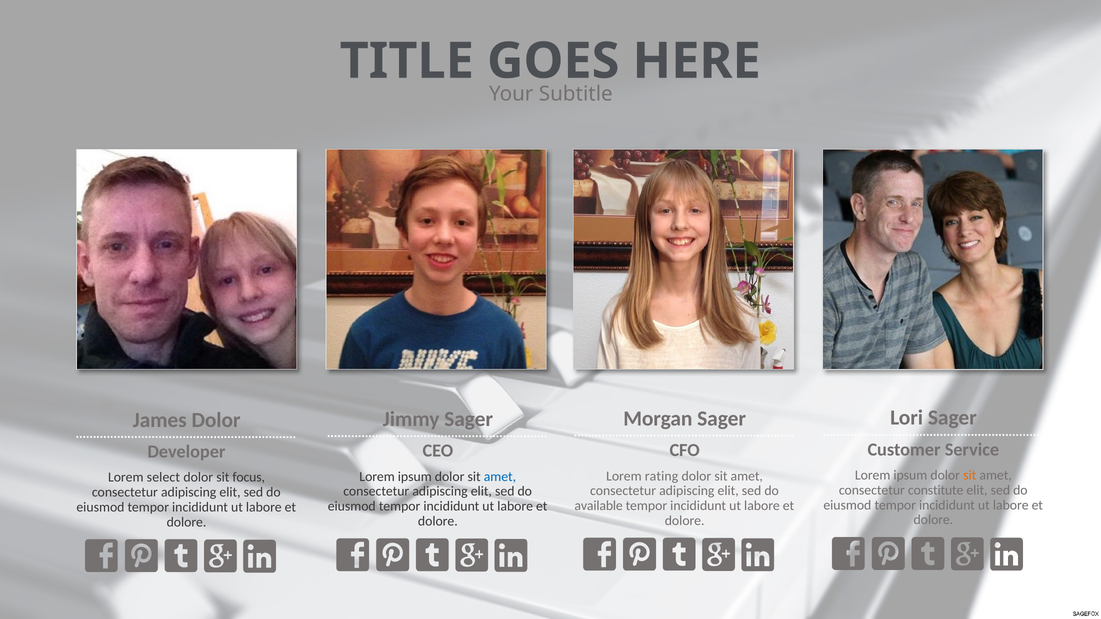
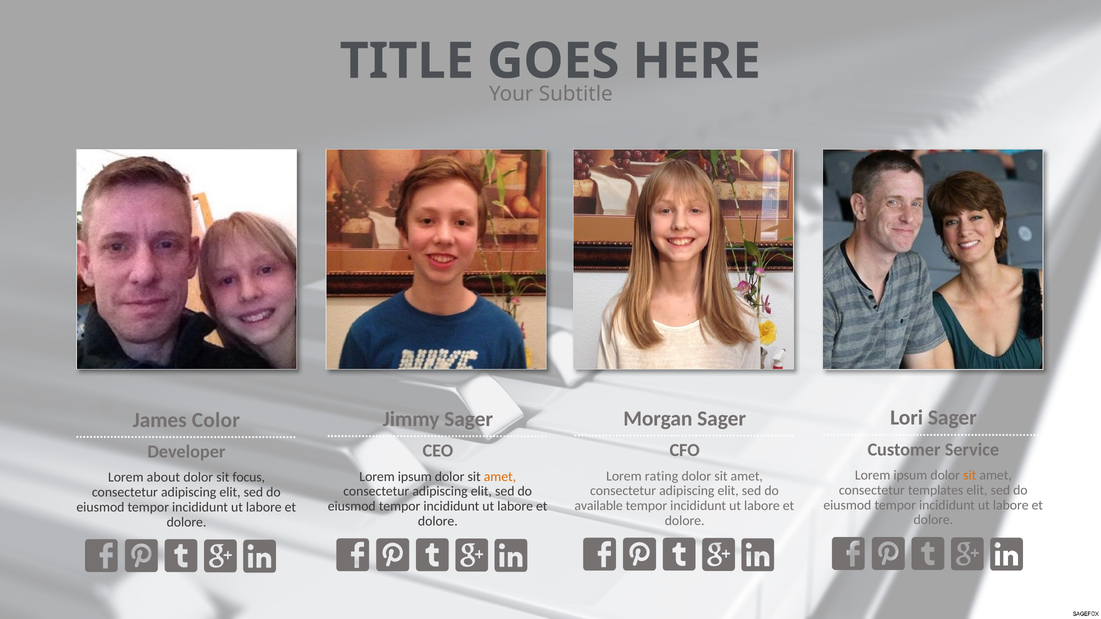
James Dolor: Dolor -> Color (216, 420)
amet colour: blue -> orange (500, 477)
select: select -> about (163, 478)
constitute: constitute -> templates (936, 490)
